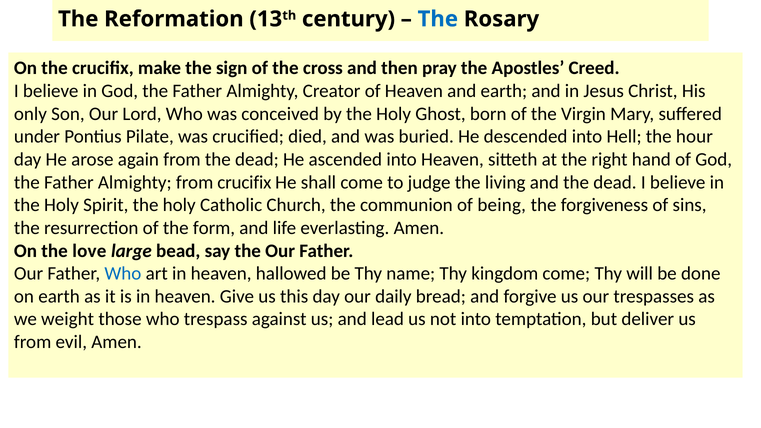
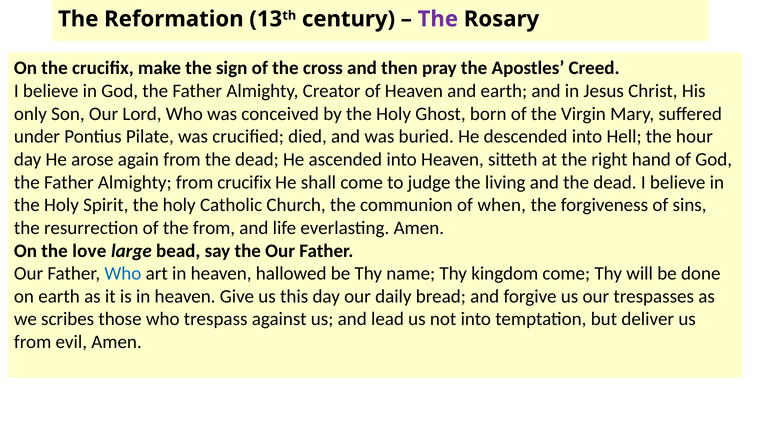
The colour: blue -> purple (438, 19)
being: being -> when (502, 205)
the form: form -> from (214, 228)
weight: weight -> scribes (68, 319)
